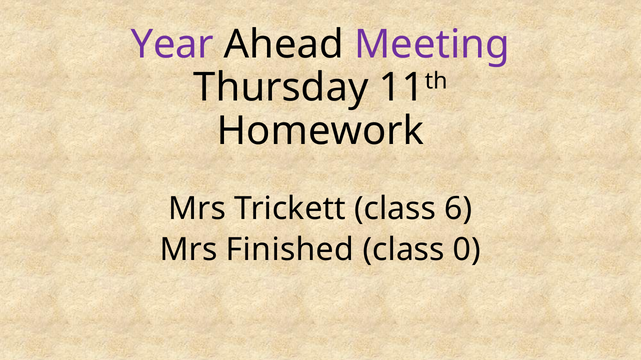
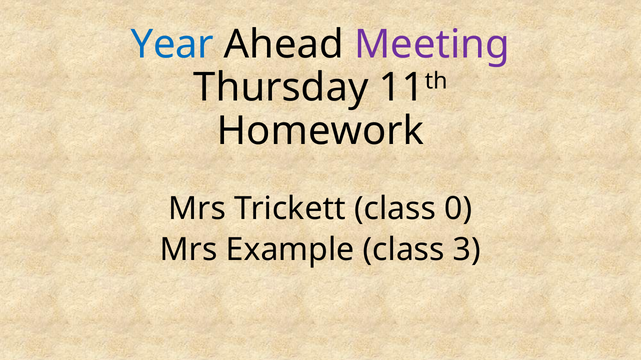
Year colour: purple -> blue (172, 45)
6: 6 -> 0 (458, 209)
Finished: Finished -> Example (290, 250)
0: 0 -> 3 (467, 250)
